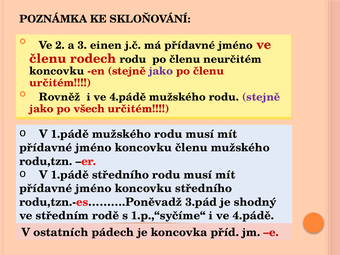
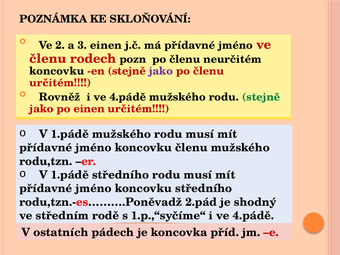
rodech rodu: rodu -> pozn (133, 59)
stejně colour: purple -> green (261, 97)
po všech: všech -> einen (89, 109)
3.pád: 3.pád -> 2.pád (201, 202)
